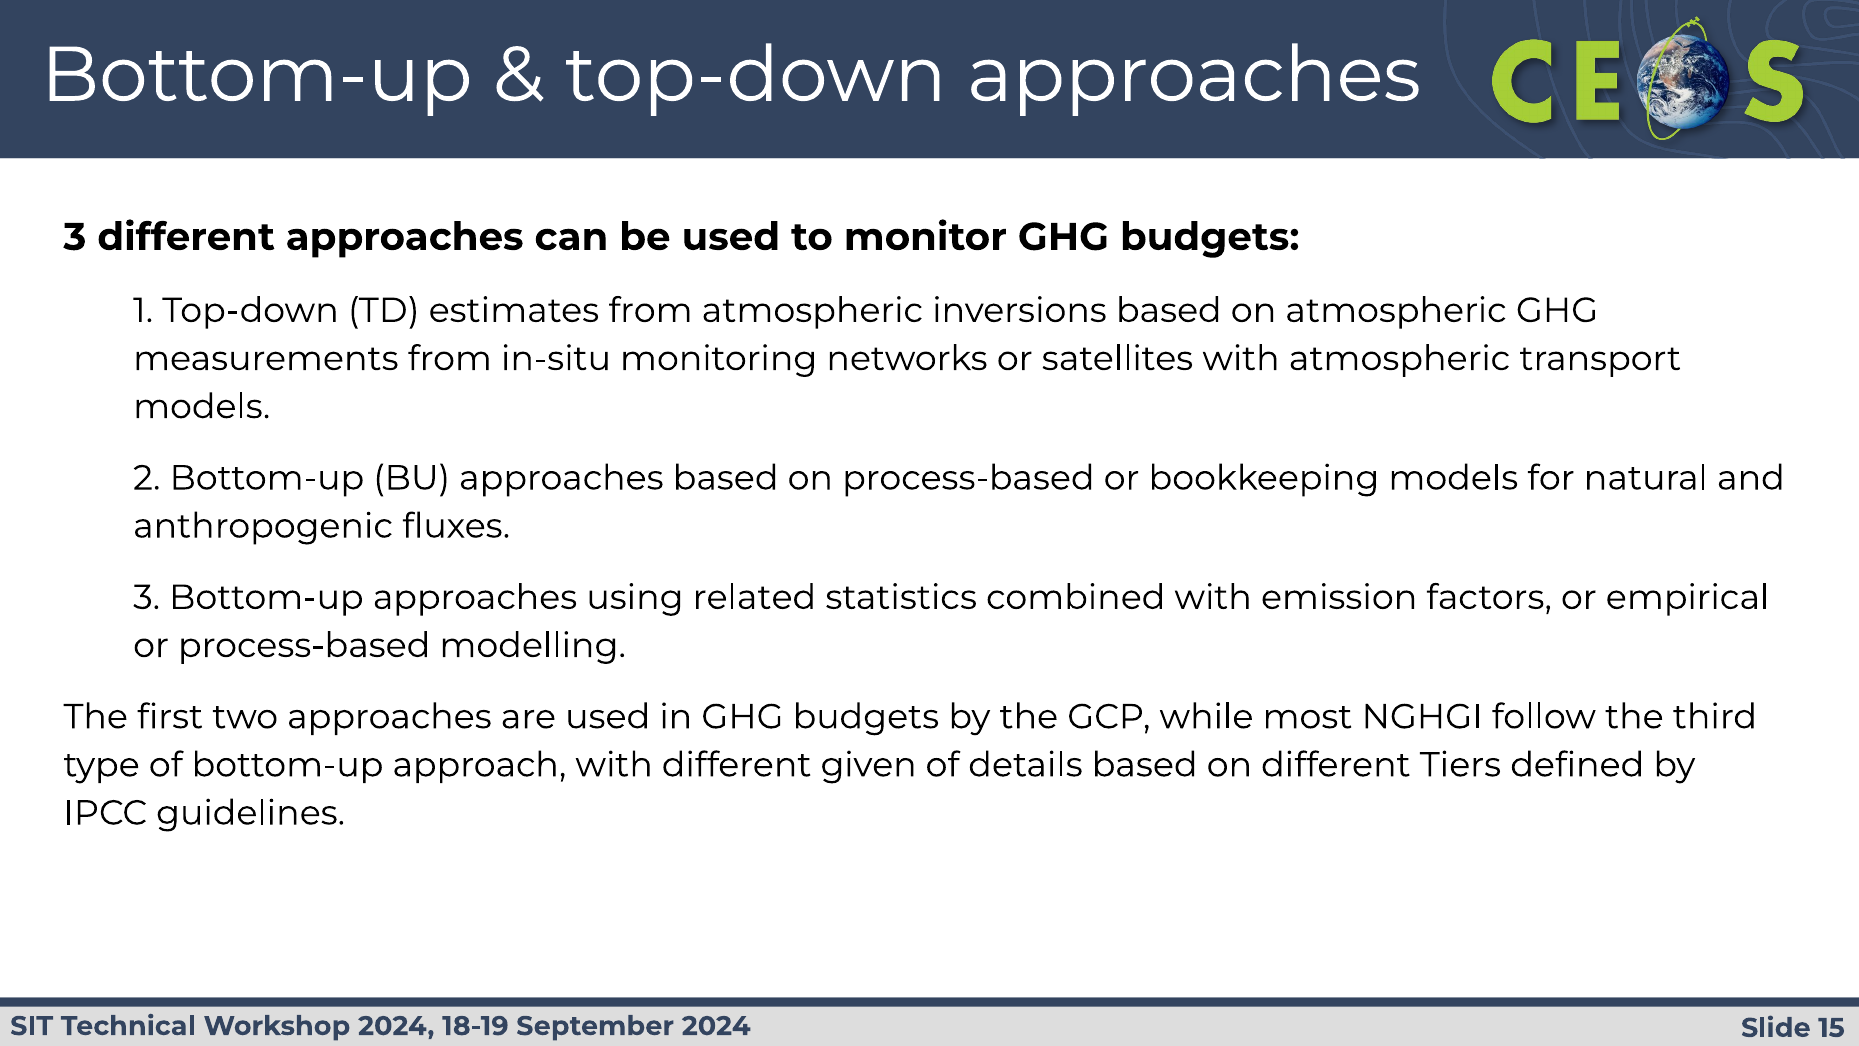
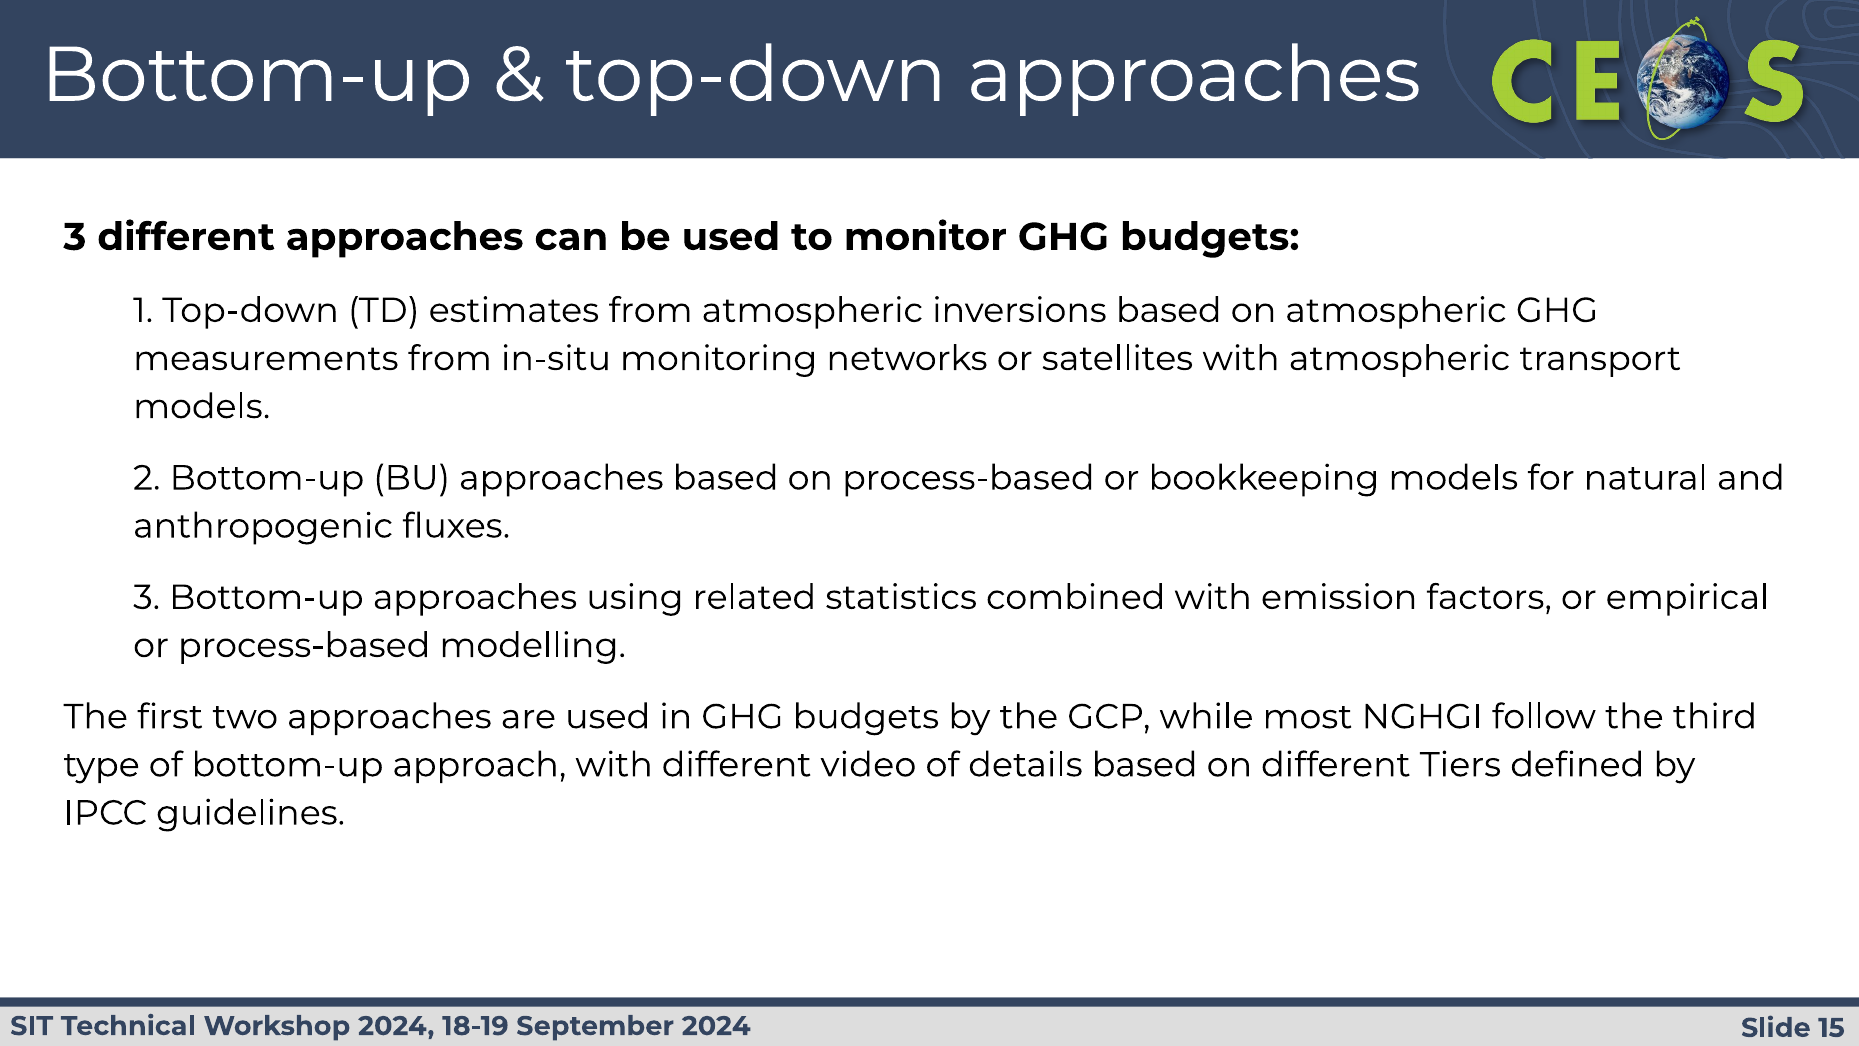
given: given -> video (868, 765)
